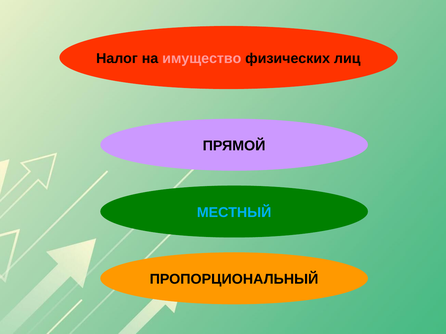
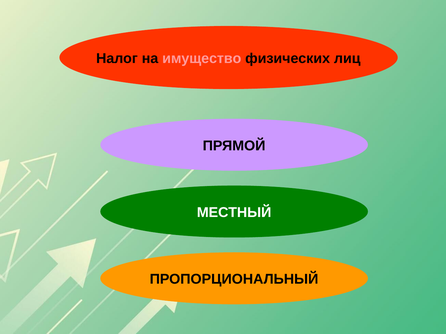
МЕСТНЫЙ colour: light blue -> white (234, 213)
